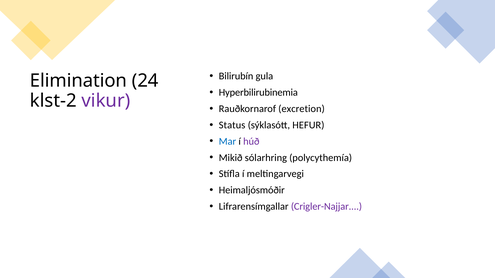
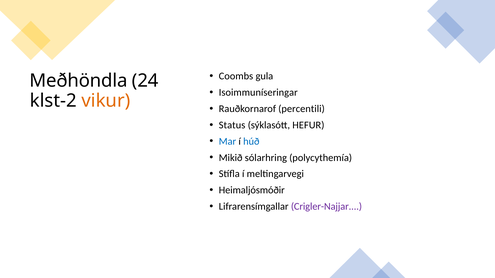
Bilirubín: Bilirubín -> Coombs (236, 76)
Elimination: Elimination -> Meðhöndla (79, 81)
Hyperbilirubinemia: Hyperbilirubinemia -> Isoimmuníseringar (258, 93)
vikur colour: purple -> orange (106, 101)
excretion: excretion -> percentili (302, 109)
húð colour: purple -> blue (251, 142)
